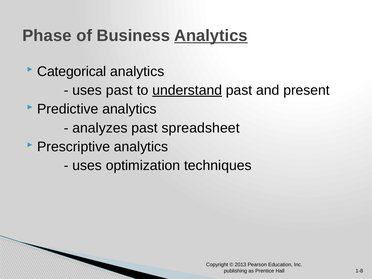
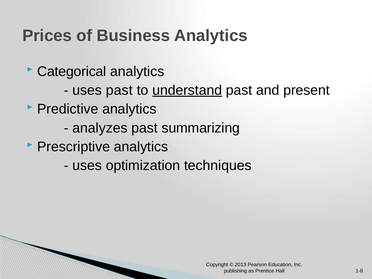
Phase: Phase -> Prices (47, 36)
Analytics underline: present -> none (211, 36)
spreadsheet: spreadsheet -> summarizing (201, 128)
